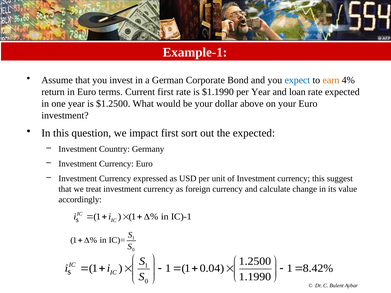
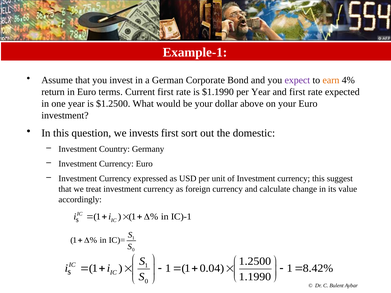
expect colour: blue -> purple (297, 80)
and loan: loan -> first (297, 92)
impact: impact -> invests (144, 133)
the expected: expected -> domestic (254, 133)
